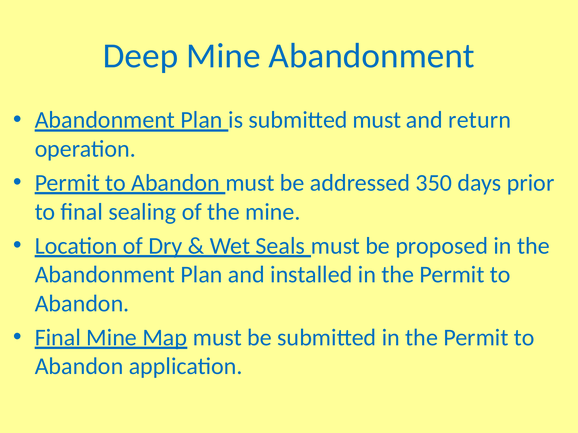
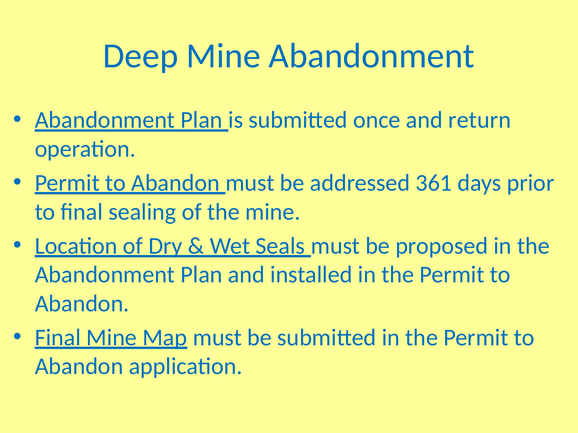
submitted must: must -> once (377, 120)
350: 350 -> 361 (434, 183)
